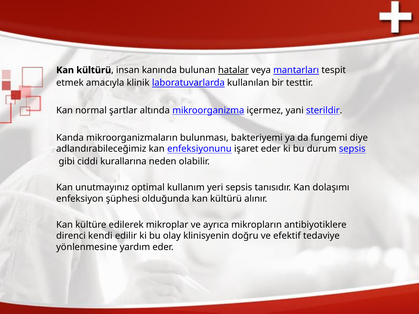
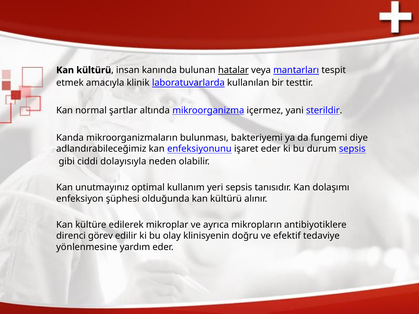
kurallarına: kurallarına -> dolayısıyla (123, 162)
kendi: kendi -> görev (100, 236)
